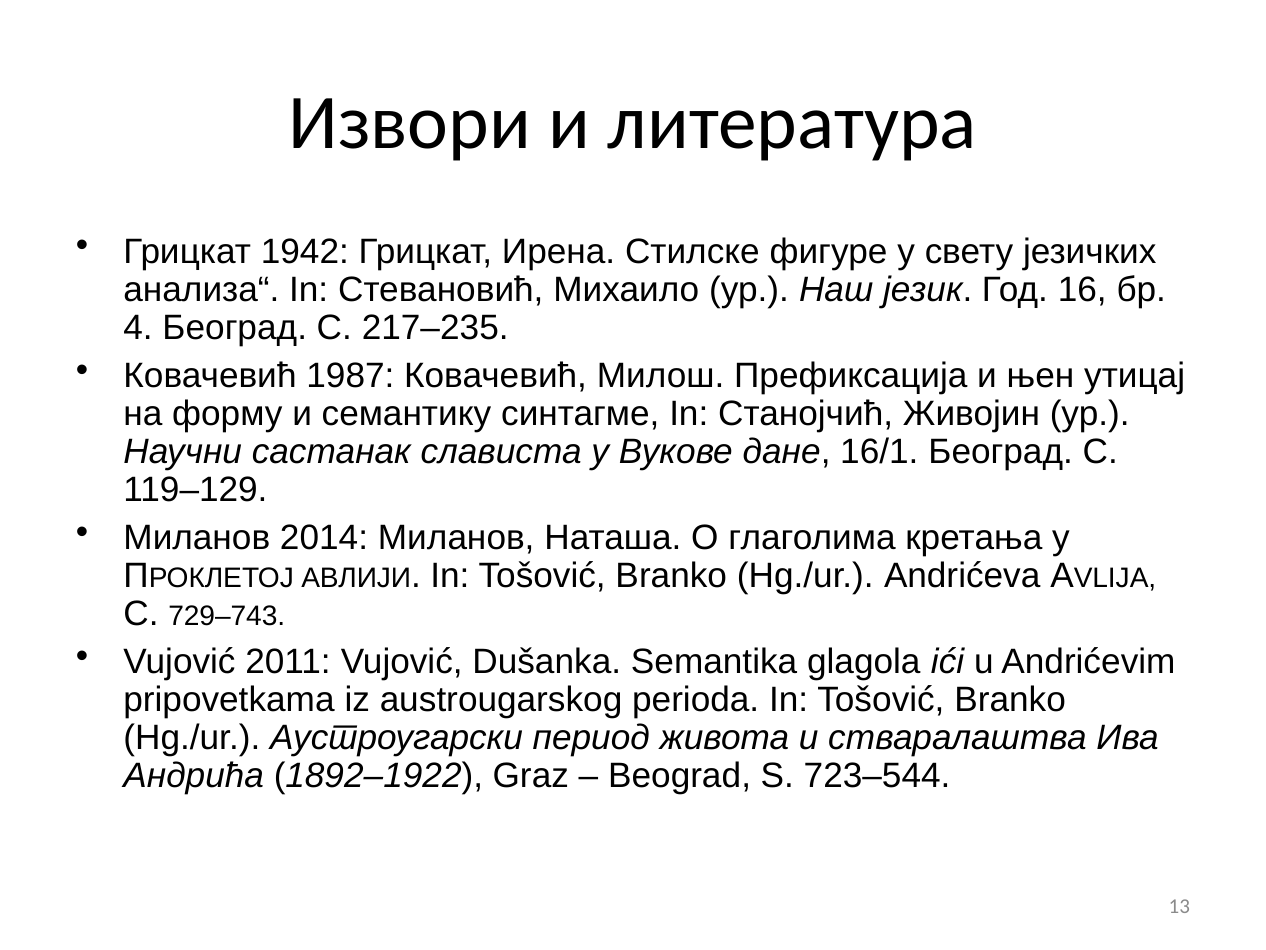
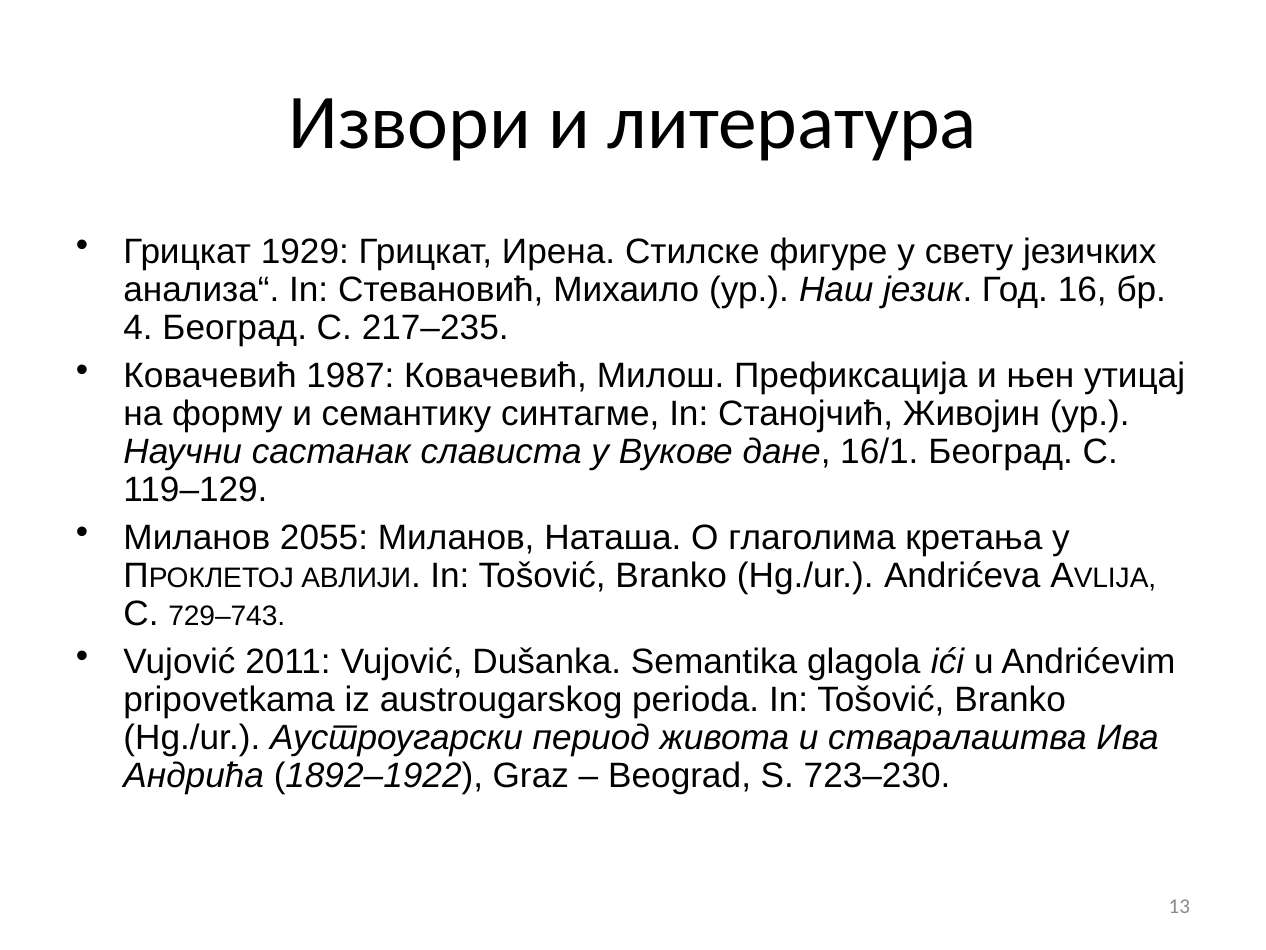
1942: 1942 -> 1929 (305, 251)
2014: 2014 -> 2055 (324, 538)
723–544: 723–544 -> 723–230 (877, 776)
